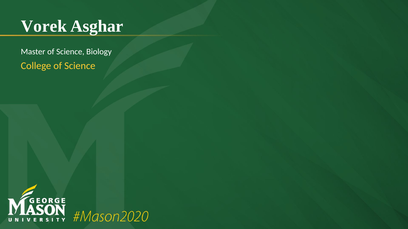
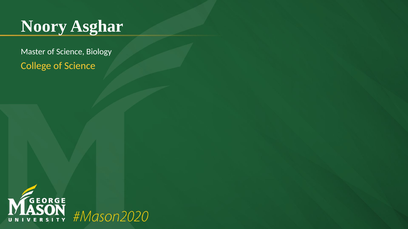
Vorek: Vorek -> Noory (44, 26)
